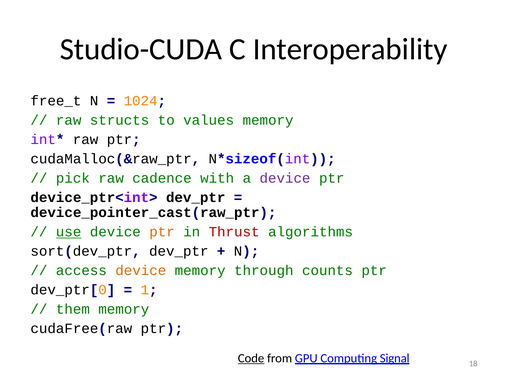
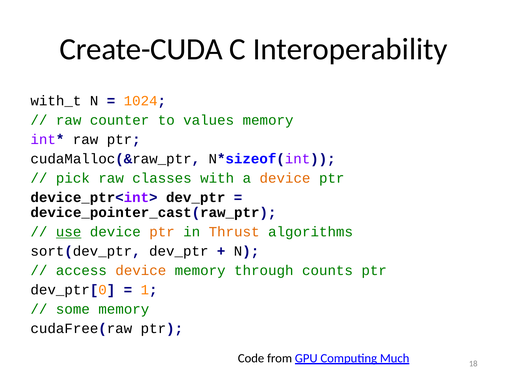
Studio-CUDA: Studio-CUDA -> Create-CUDA (141, 49)
free_t: free_t -> with_t (56, 101)
structs: structs -> counter (120, 120)
cadence: cadence -> classes (162, 178)
device colour: purple -> orange (285, 178)
Thrust colour: red -> orange (234, 232)
them: them -> some (73, 309)
Code underline: present -> none (251, 358)
Signal: Signal -> Much (395, 358)
